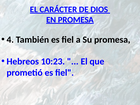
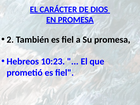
4: 4 -> 2 (10, 40)
